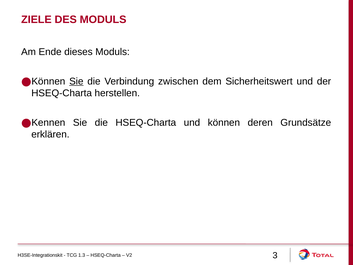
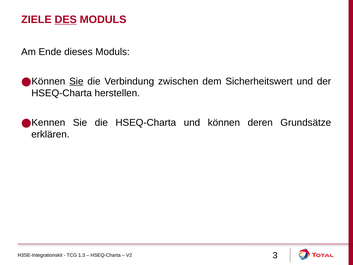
DES underline: none -> present (66, 20)
